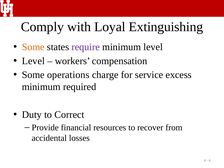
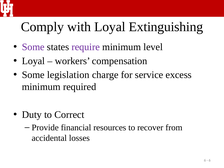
Some colour: orange -> purple (33, 47)
Level: Level -> Loyal (33, 61)
operations: operations -> legislation (68, 75)
